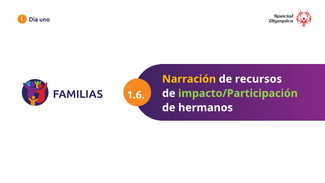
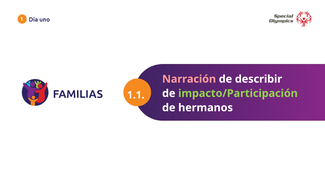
Narración colour: yellow -> pink (189, 79)
recursos: recursos -> describir (259, 79)
1.6: 1.6 -> 1.1 (136, 95)
